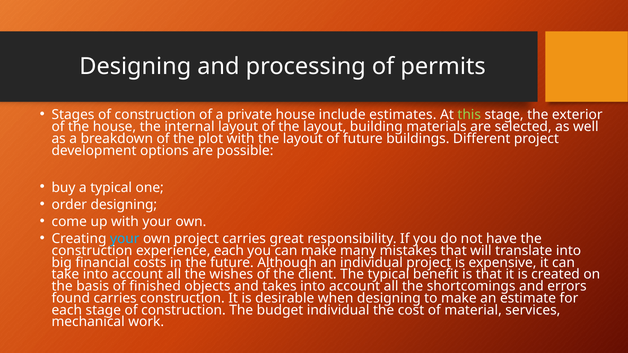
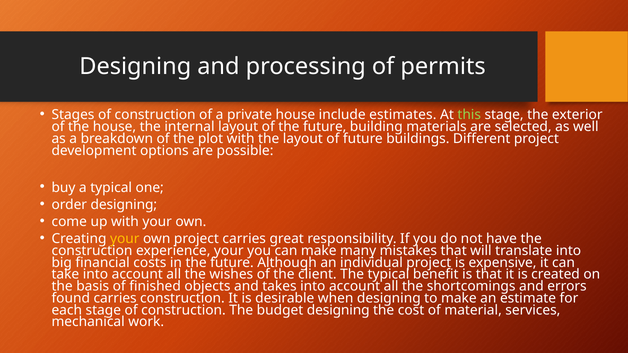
of the layout: layout -> future (325, 127)
your colour: light blue -> yellow (125, 239)
experience each: each -> your (229, 251)
budget individual: individual -> designing (338, 310)
